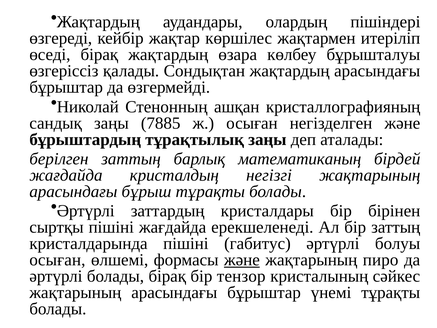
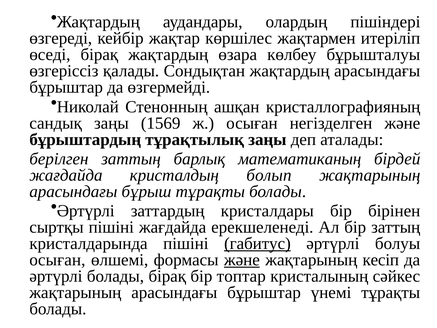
7885: 7885 -> 1569 (161, 123)
негізгі: негізгі -> болып (269, 175)
габитус underline: none -> present (257, 243)
пиро: пиро -> кесіп (381, 260)
тензор: тензор -> топтар (241, 276)
